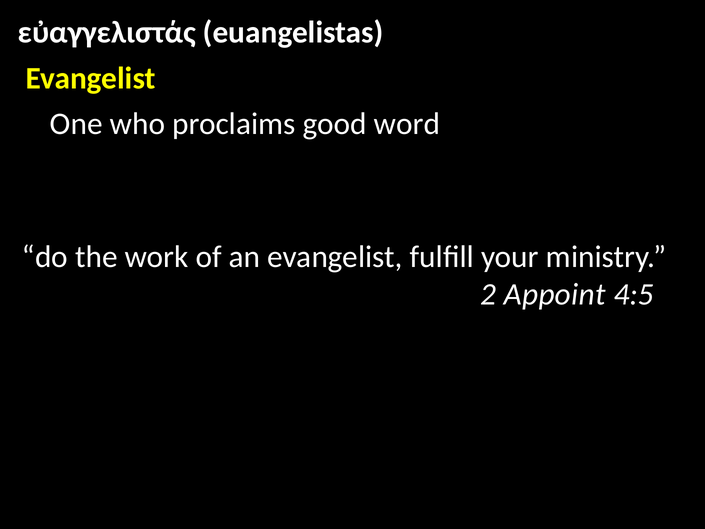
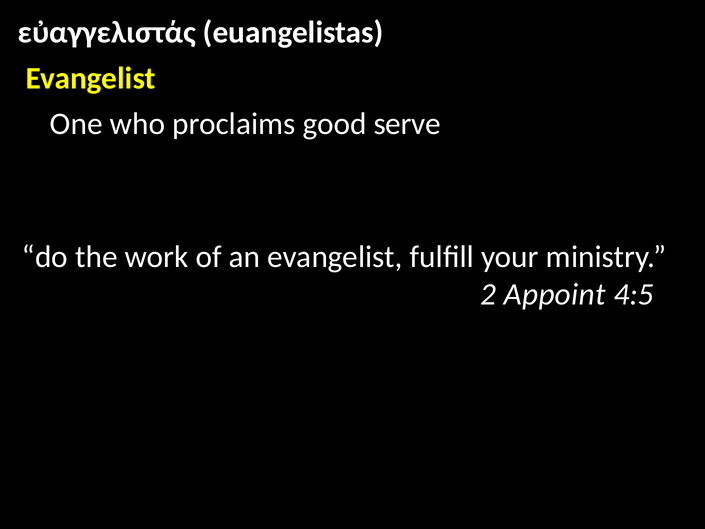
word: word -> serve (407, 124)
